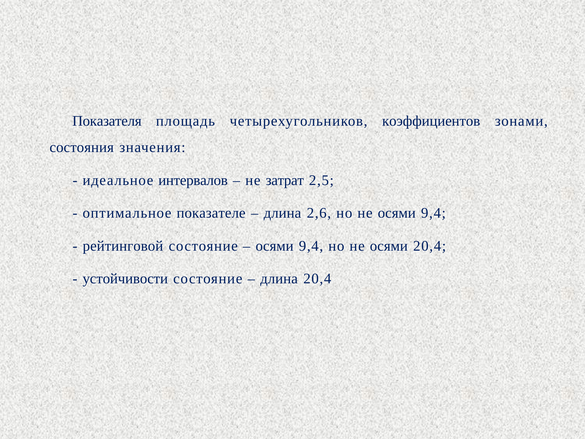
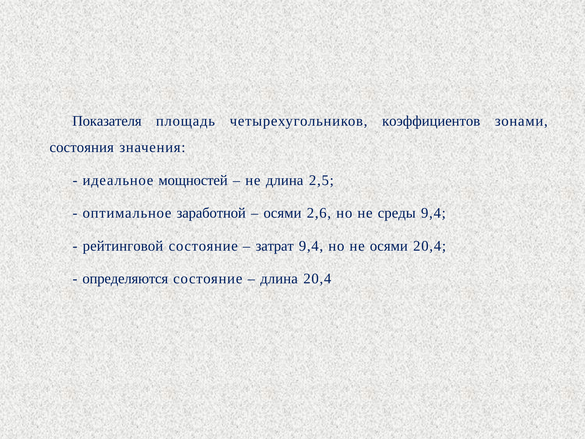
интервалов: интервалов -> мощностей (193, 180)
не затрат: затрат -> длина (285, 180)
показателе: показателе -> заработной (211, 213)
длина: длина -> осями (282, 213)
2,6 но не осями: осями -> среды (397, 213)
осями: осями -> затрат (275, 246)
устойчивости: устойчивости -> определяются (125, 279)
